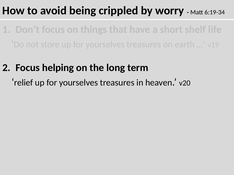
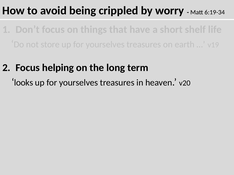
relief: relief -> looks (24, 83)
